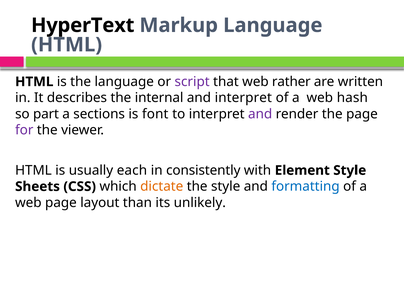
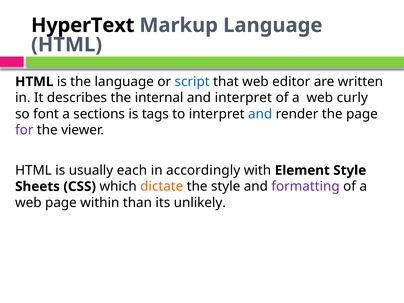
script colour: purple -> blue (192, 82)
rather: rather -> editor (291, 82)
hash: hash -> curly (352, 98)
part: part -> font (46, 114)
font: font -> tags (155, 114)
and colour: purple -> blue (260, 114)
consistently: consistently -> accordingly (203, 170)
formatting colour: blue -> purple (306, 187)
layout: layout -> within (100, 203)
